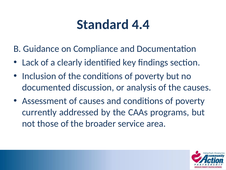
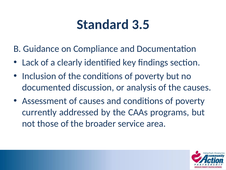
4.4: 4.4 -> 3.5 (141, 24)
